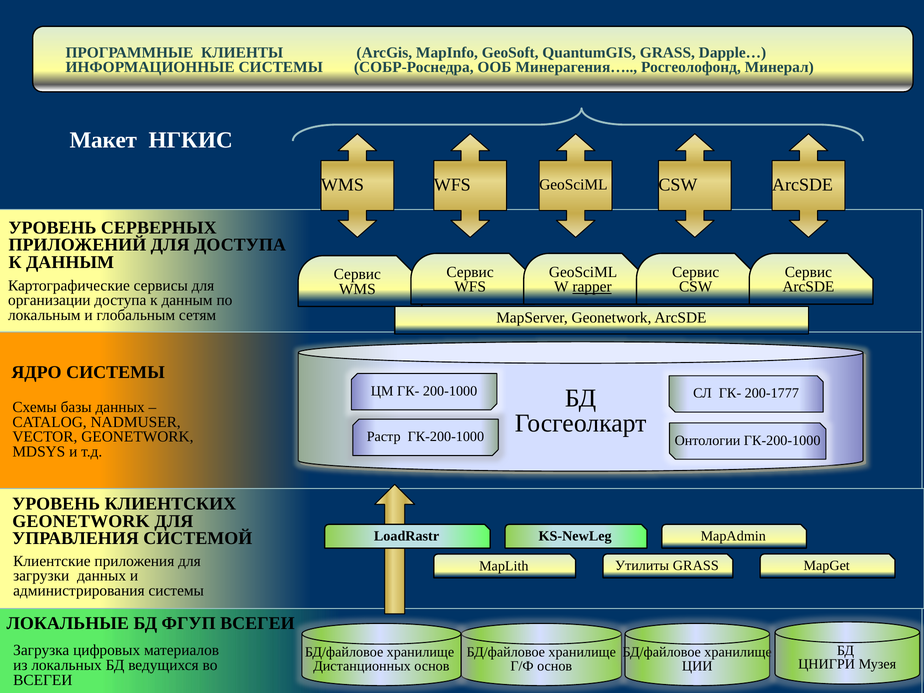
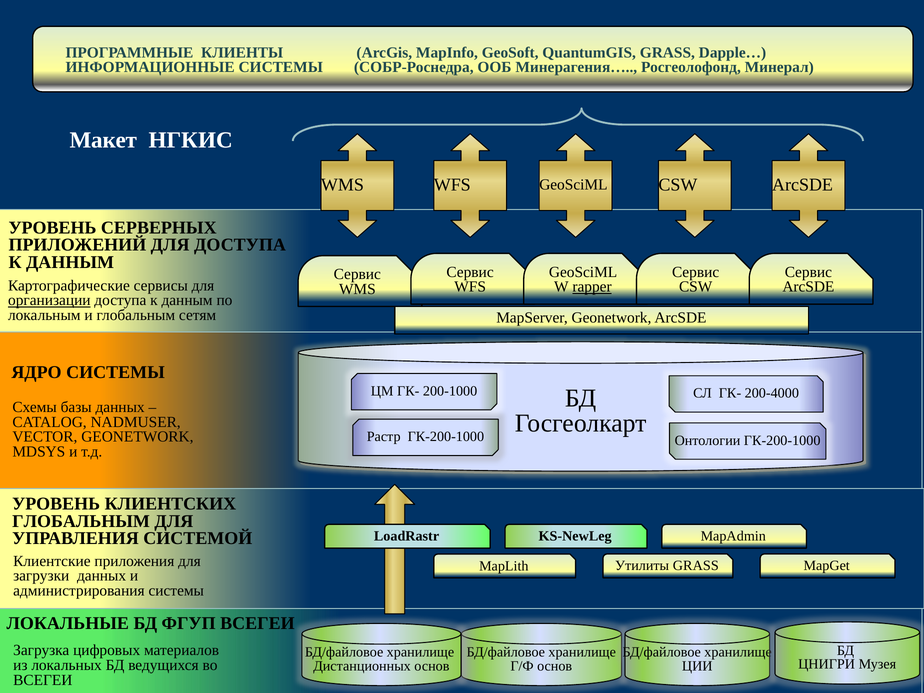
организации underline: none -> present (49, 300)
200-1777: 200-1777 -> 200-4000 (772, 393)
GEONETWORK: GEONETWORK -> ГЛОБАЛЬНЫМ (81, 521)
